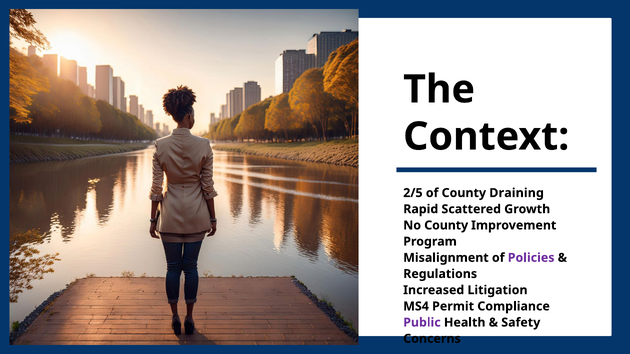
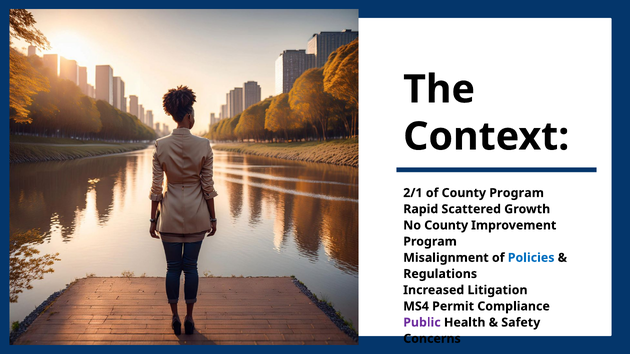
2/5: 2/5 -> 2/1 (413, 193)
County Draining: Draining -> Program (517, 193)
Policies colour: purple -> blue (531, 258)
